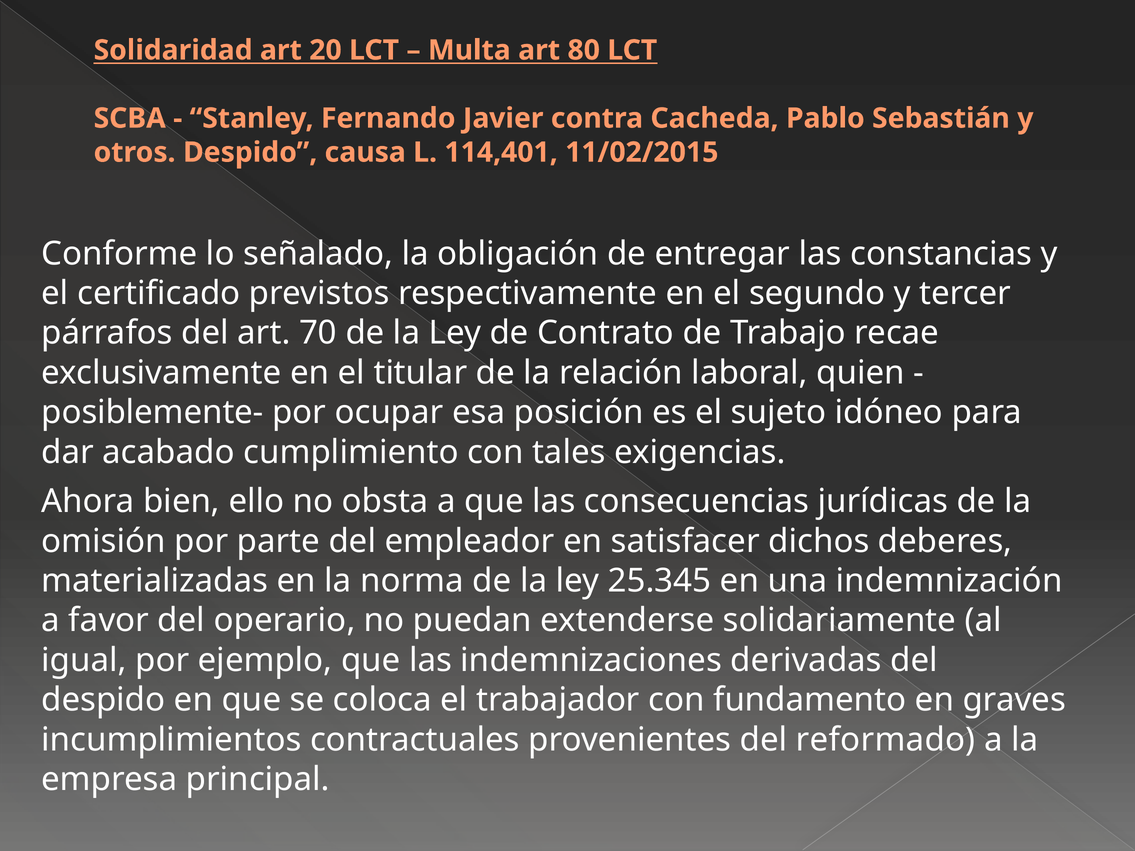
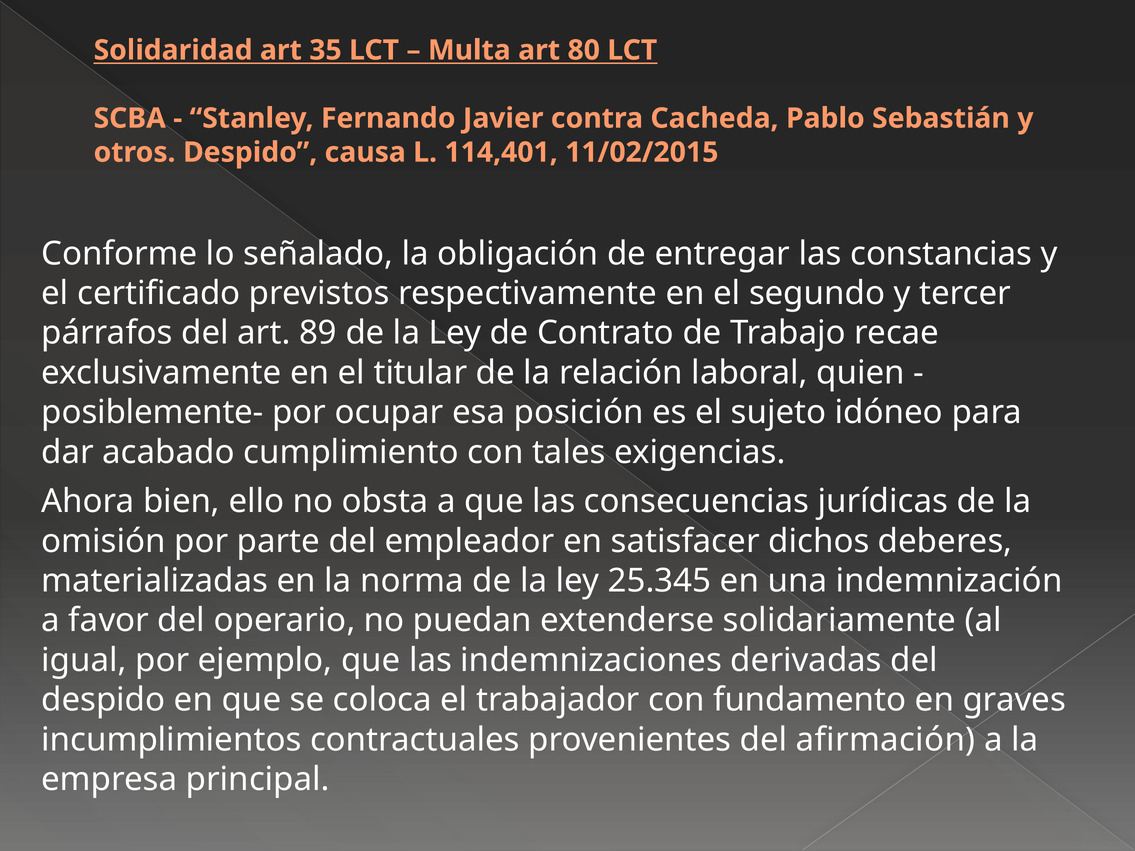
20: 20 -> 35 (325, 50)
70: 70 -> 89 (318, 333)
reformado: reformado -> afirmación (886, 740)
